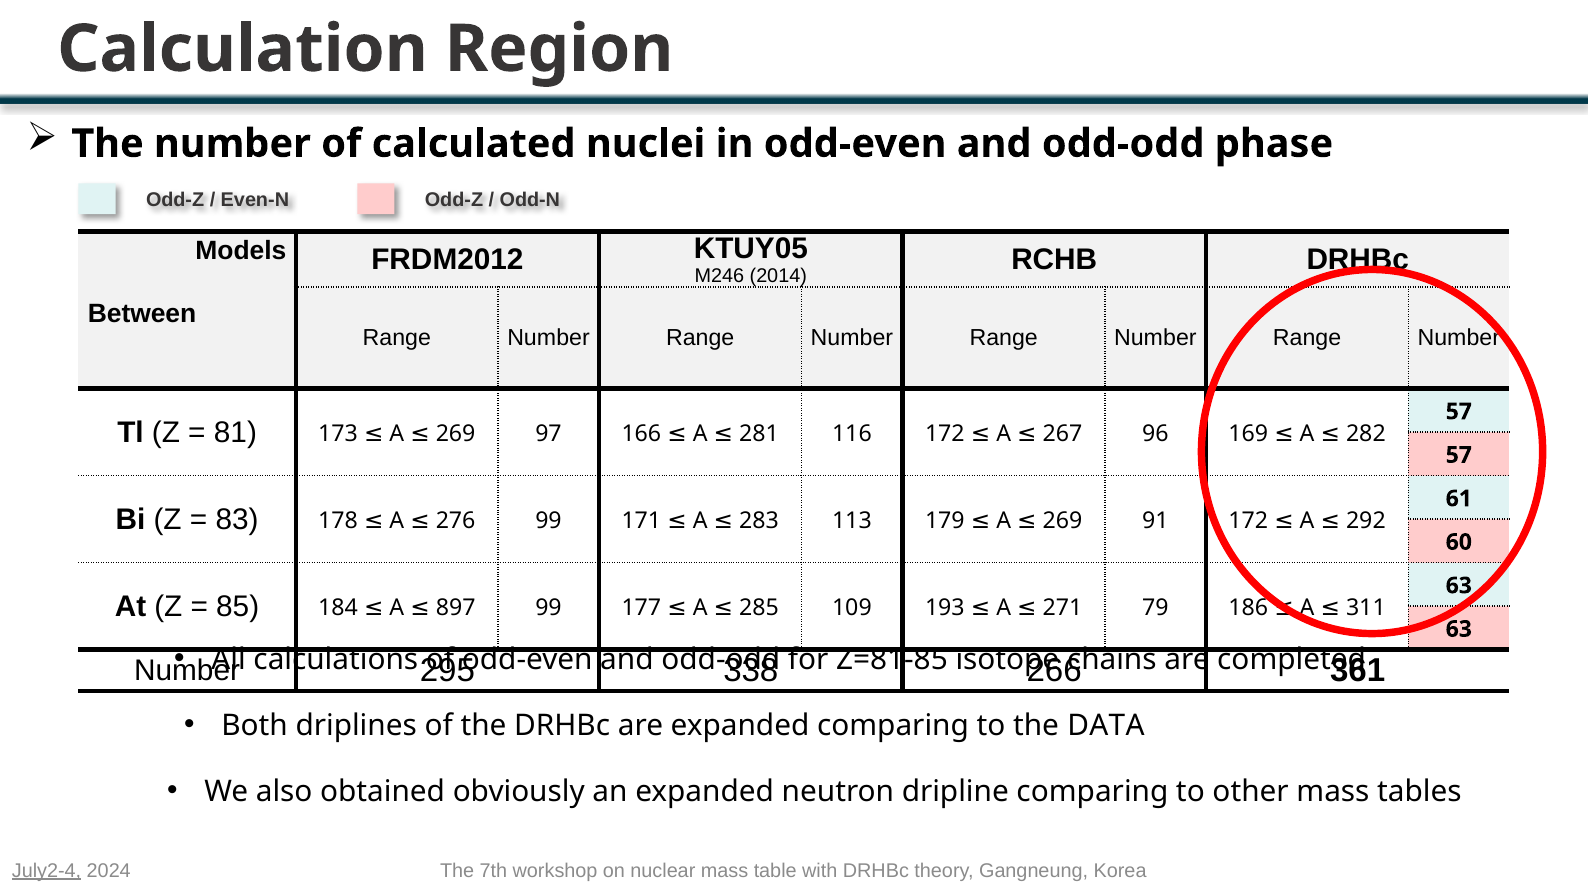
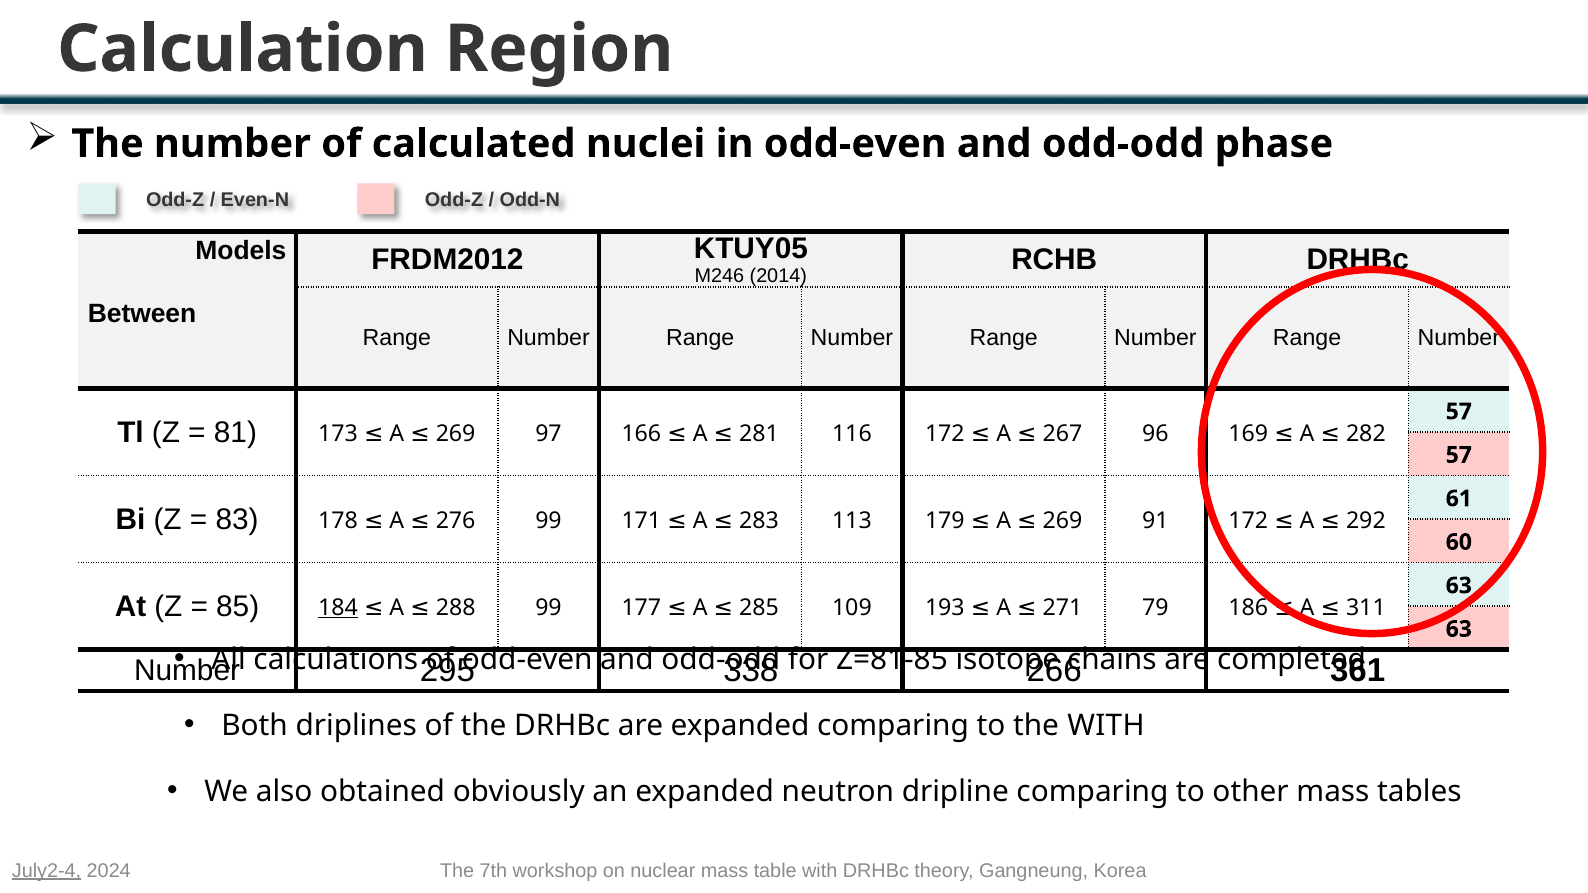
184 underline: none -> present (338, 608)
897: 897 -> 288 (456, 608)
the DATA: DATA -> WITH (1106, 726)
